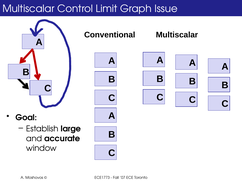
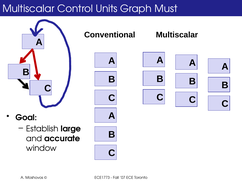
Limit: Limit -> Units (107, 9)
Issue: Issue -> Must (166, 9)
